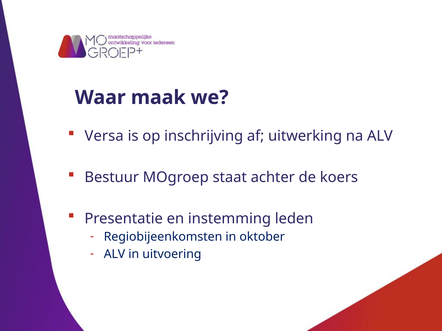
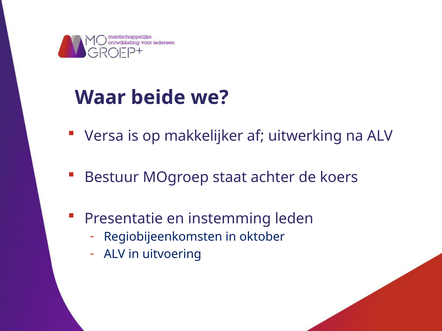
maak: maak -> beide (158, 98)
inschrijving: inschrijving -> makkelijker (204, 136)
